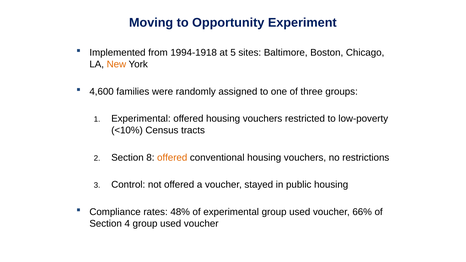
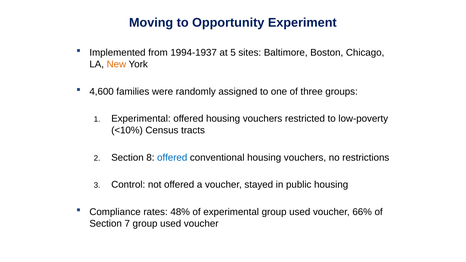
1994-1918: 1994-1918 -> 1994-1937 (194, 53)
offered colour: orange -> blue (172, 158)
4: 4 -> 7 (127, 224)
